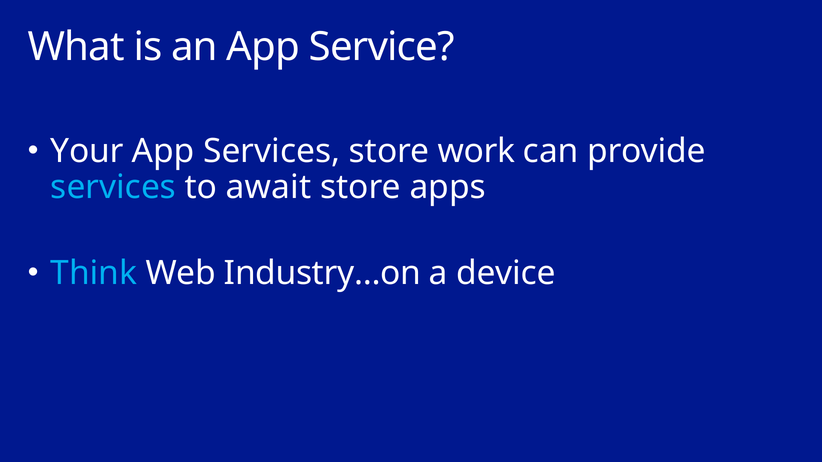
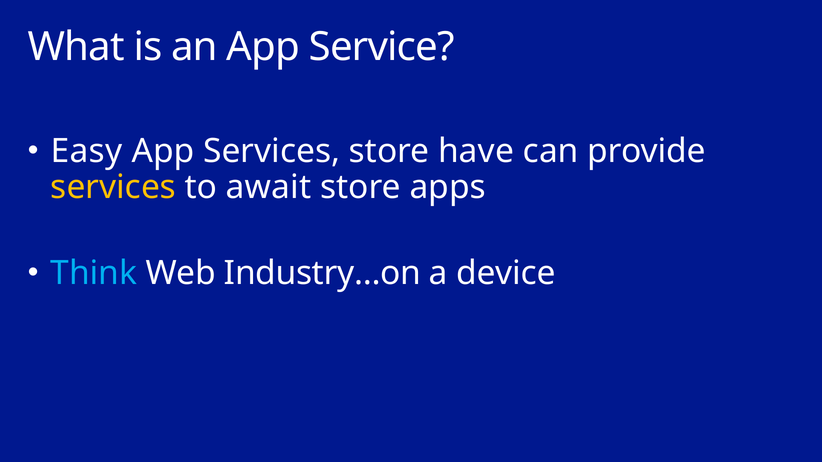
Your: Your -> Easy (87, 151)
work: work -> have (476, 151)
services colour: light blue -> yellow (113, 187)
